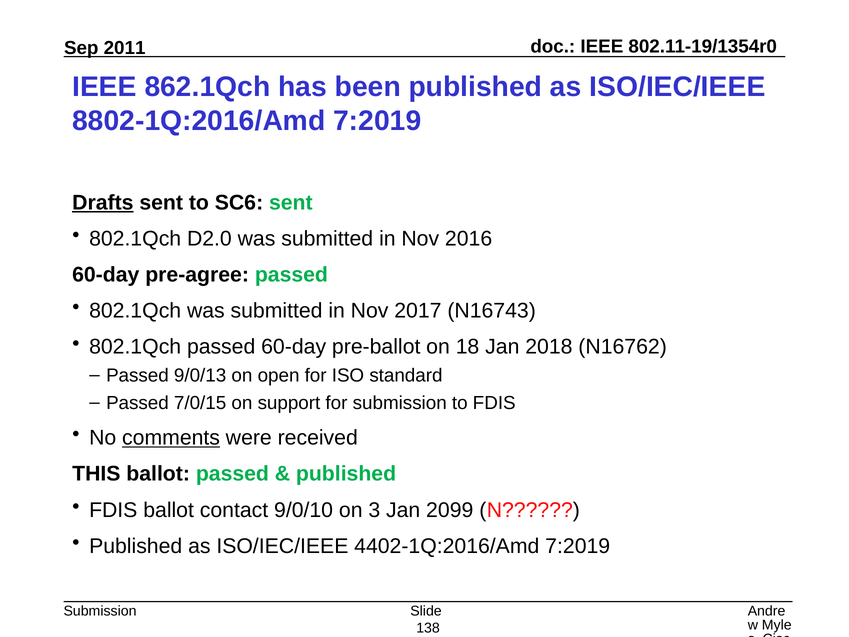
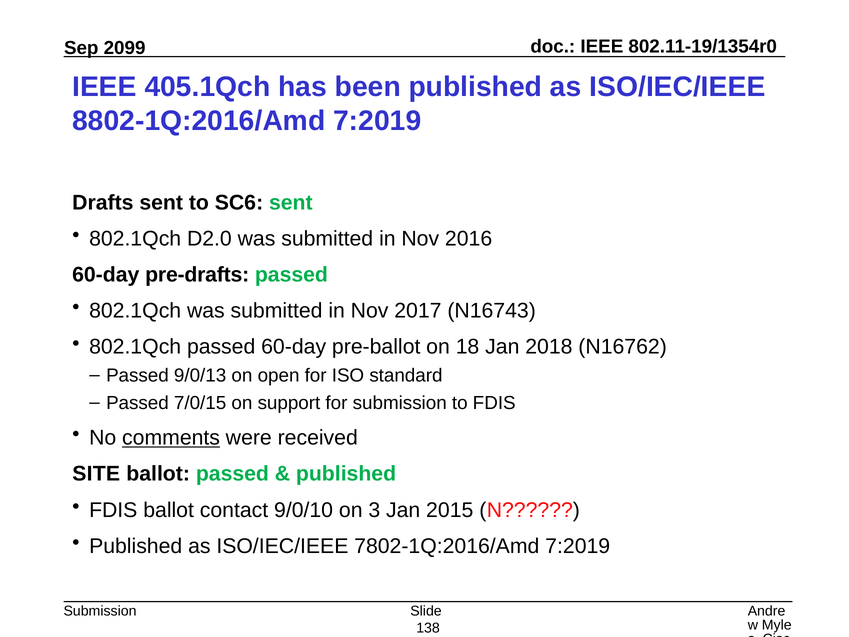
2011: 2011 -> 2099 (125, 48)
862.1Qch: 862.1Qch -> 405.1Qch (207, 87)
Drafts underline: present -> none (103, 202)
pre-agree: pre-agree -> pre-drafts (197, 275)
THIS: THIS -> SITE (96, 474)
2099: 2099 -> 2015 (450, 510)
4402-1Q:2016/Amd: 4402-1Q:2016/Amd -> 7802-1Q:2016/Amd (447, 546)
